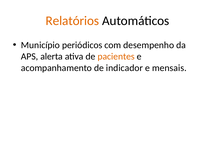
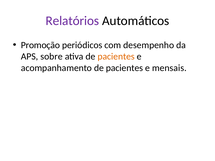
Relatórios colour: orange -> purple (72, 21)
Município: Município -> Promoção (40, 45)
alerta: alerta -> sobre (51, 57)
acompanhamento de indicador: indicador -> pacientes (124, 68)
